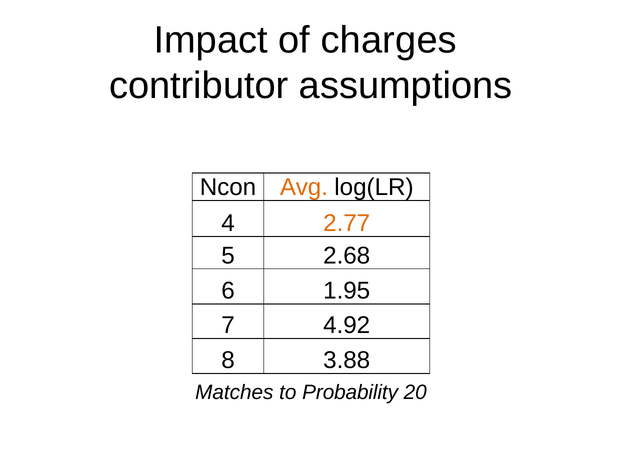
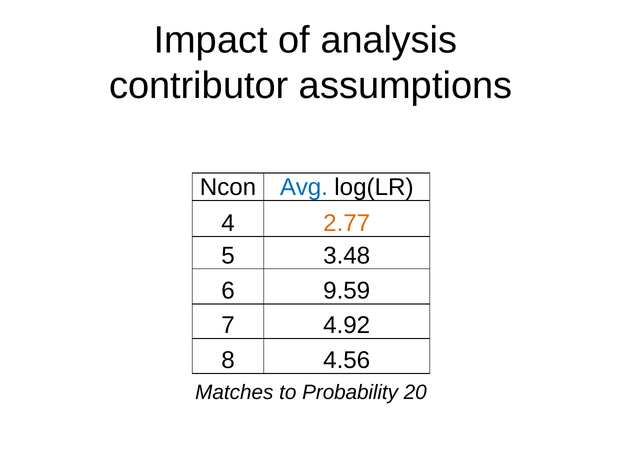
charges: charges -> analysis (389, 40)
Avg colour: orange -> blue (304, 187)
2.68: 2.68 -> 3.48 (347, 256)
1.95: 1.95 -> 9.59 (347, 291)
3.88: 3.88 -> 4.56 (347, 360)
